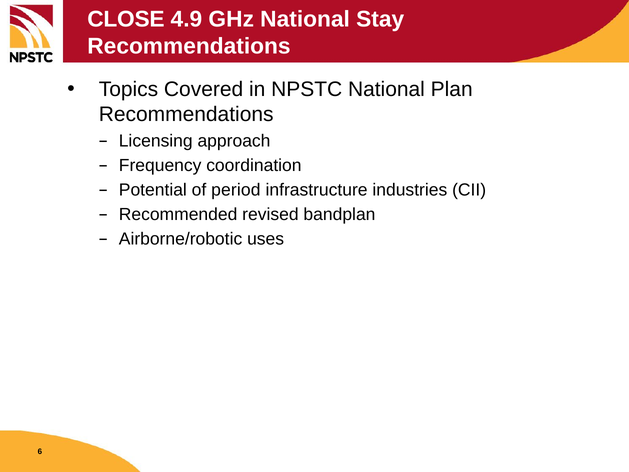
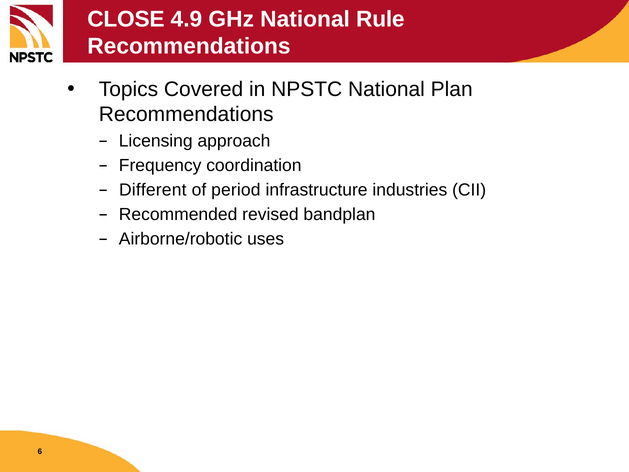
Stay: Stay -> Rule (380, 19)
Potential: Potential -> Different (153, 190)
